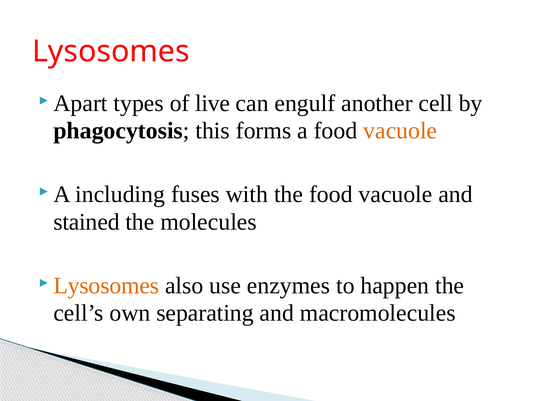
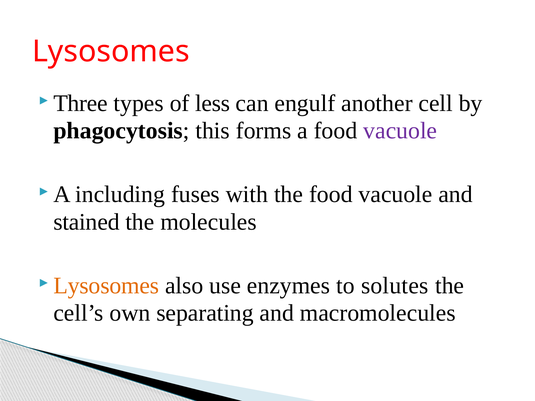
Apart: Apart -> Three (81, 103)
live: live -> less (213, 103)
vacuole colour: orange -> purple (400, 131)
happen: happen -> solutes (395, 286)
